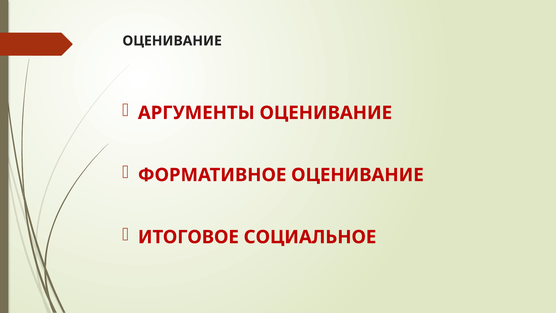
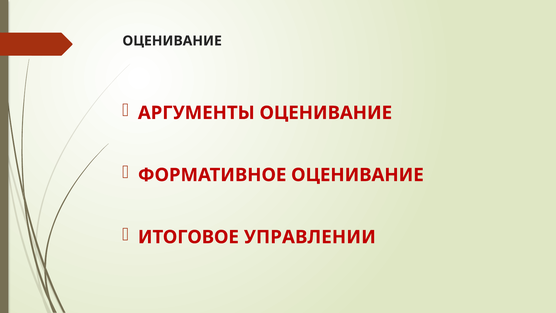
СОЦИАЛЬНОЕ: СОЦИАЛЬНОЕ -> УПРАВЛЕНИИ (310, 237)
